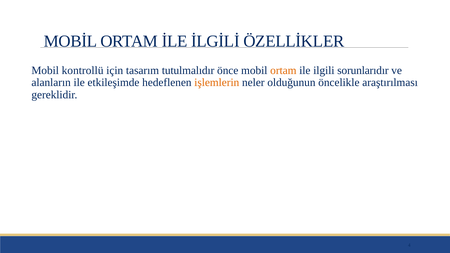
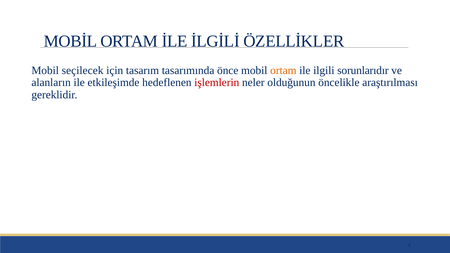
kontrollü: kontrollü -> seçilecek (83, 70)
tutulmalıdır: tutulmalıdır -> tasarımında (188, 70)
işlemlerin colour: orange -> red (217, 83)
